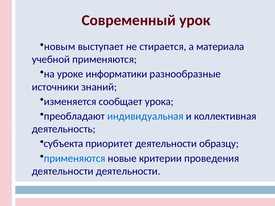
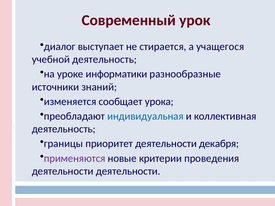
новым: новым -> диалог (60, 47)
материала: материала -> учащегося (220, 47)
учебной применяются: применяются -> деятельность (105, 59)
субъекта: субъекта -> границы (63, 144)
образцу: образцу -> декабря (219, 144)
применяются colour: blue -> purple (75, 158)
